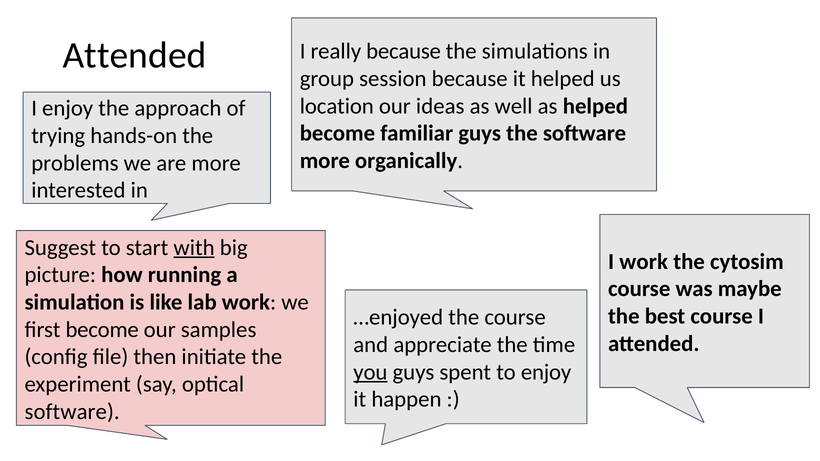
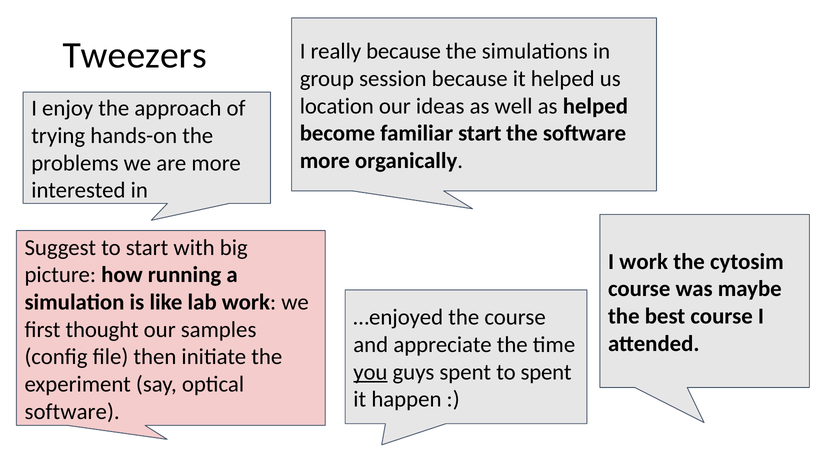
Attended: Attended -> Tweezers (135, 55)
familiar guys: guys -> start (480, 133)
with underline: present -> none (194, 248)
first become: become -> thought (102, 330)
to enjoy: enjoy -> spent (546, 372)
